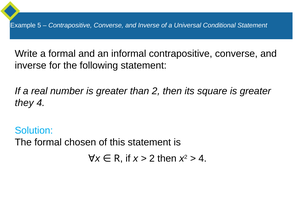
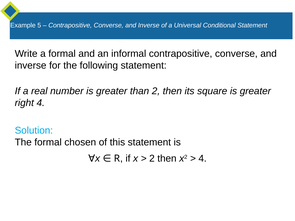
they: they -> right (24, 103)
